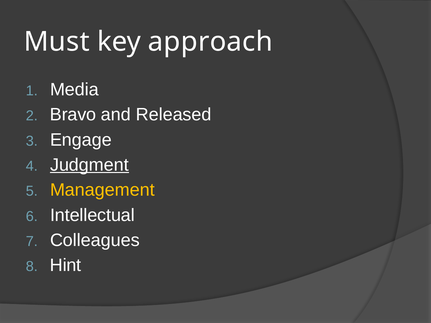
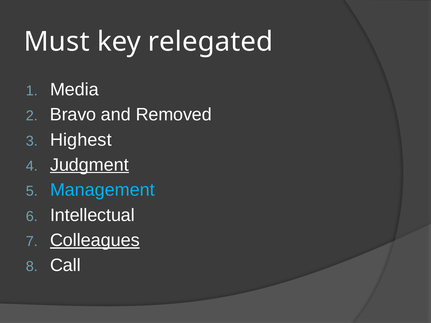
approach: approach -> relegated (210, 42)
Released: Released -> Removed (174, 115)
Engage: Engage -> Highest (81, 140)
Management colour: yellow -> light blue (102, 190)
Colleagues underline: none -> present (95, 240)
Hint: Hint -> Call (65, 266)
